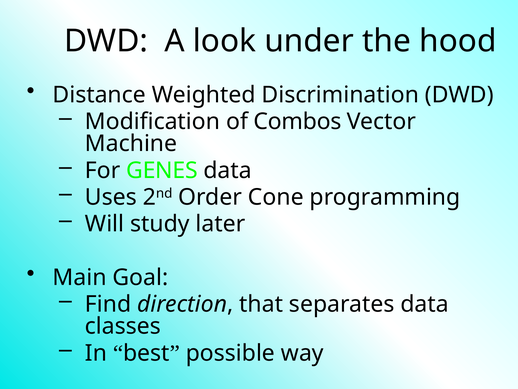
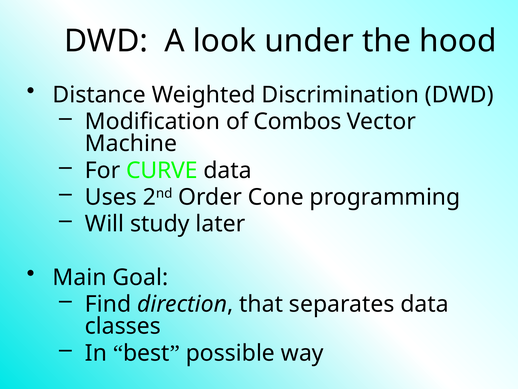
GENES: GENES -> CURVE (162, 170)
